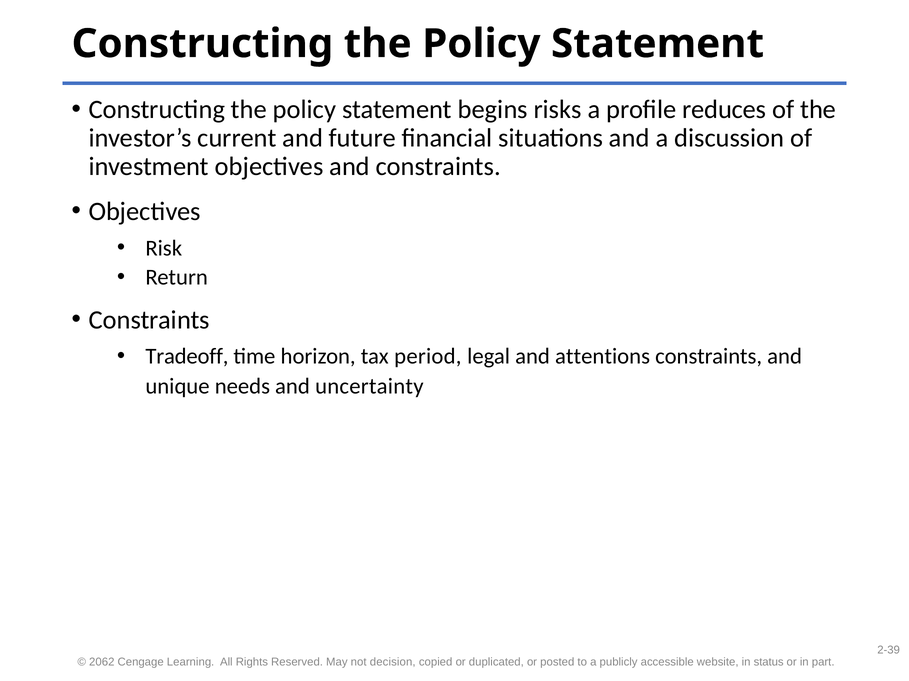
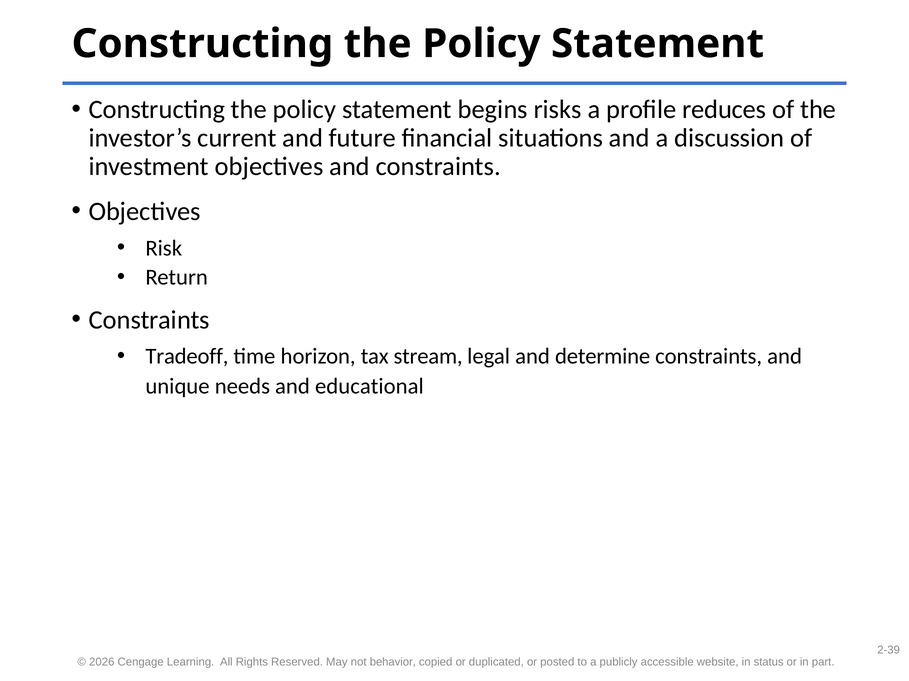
period: period -> stream (428, 357)
attentions: attentions -> determine (603, 357)
uncertainty: uncertainty -> educational (369, 387)
2062: 2062 -> 2026 (102, 663)
decision: decision -> behavior (393, 663)
